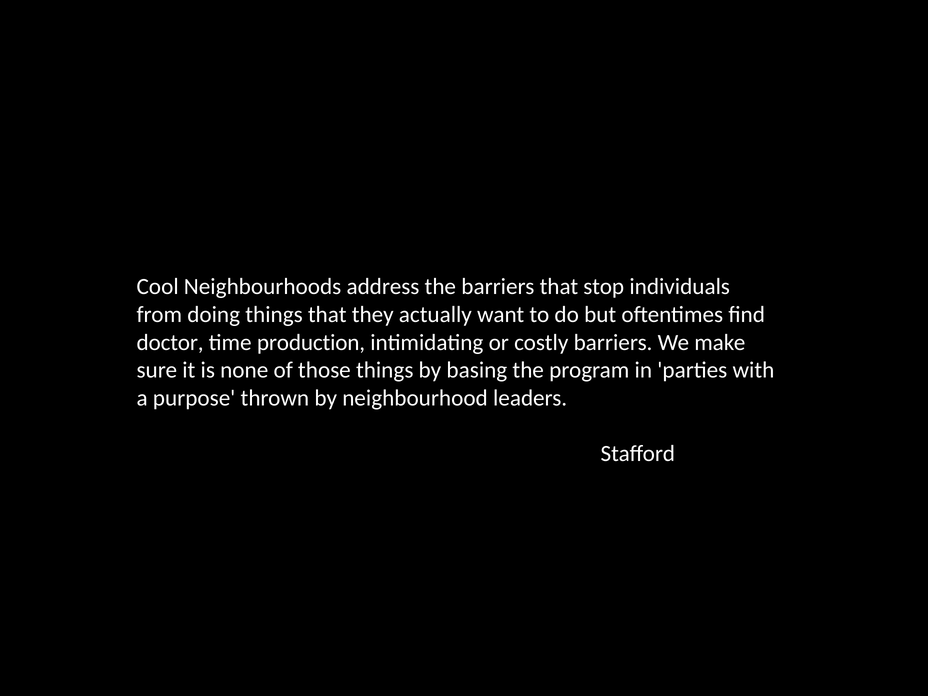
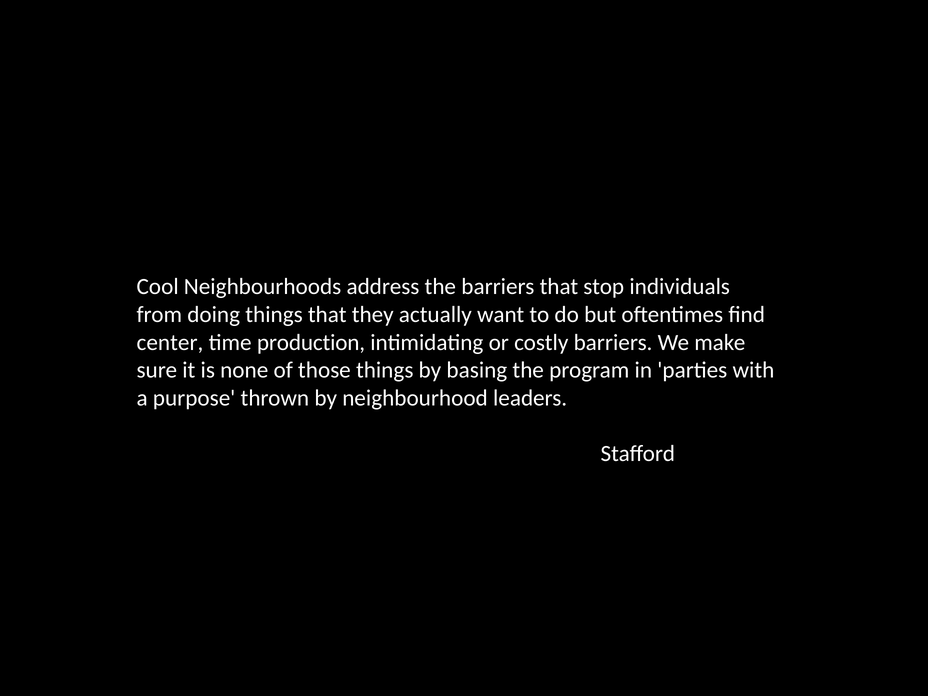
doctor: doctor -> center (170, 342)
